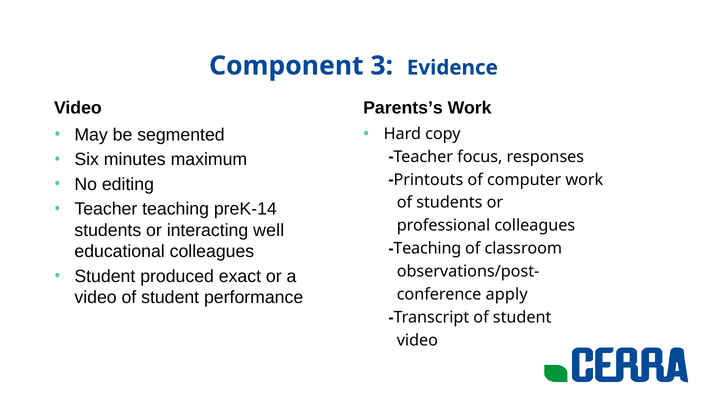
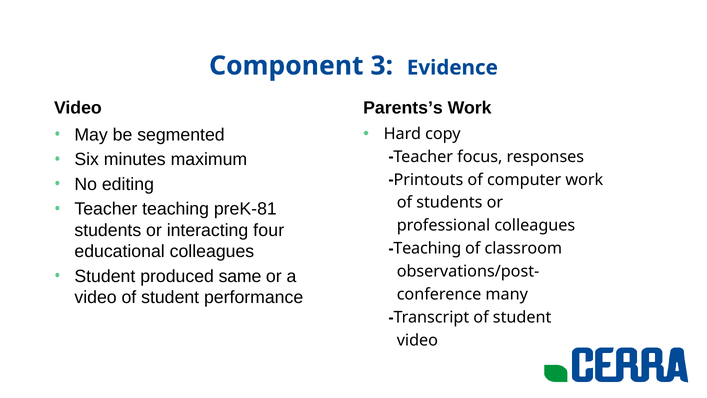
preK-14: preK-14 -> preK-81 (245, 209)
well: well -> four (269, 230)
exact: exact -> same (240, 276)
apply: apply -> many (507, 294)
